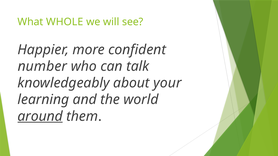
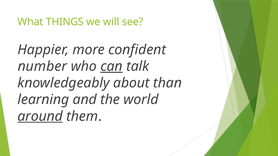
WHOLE: WHOLE -> THINGS (65, 22)
can underline: none -> present (112, 66)
your: your -> than (168, 83)
